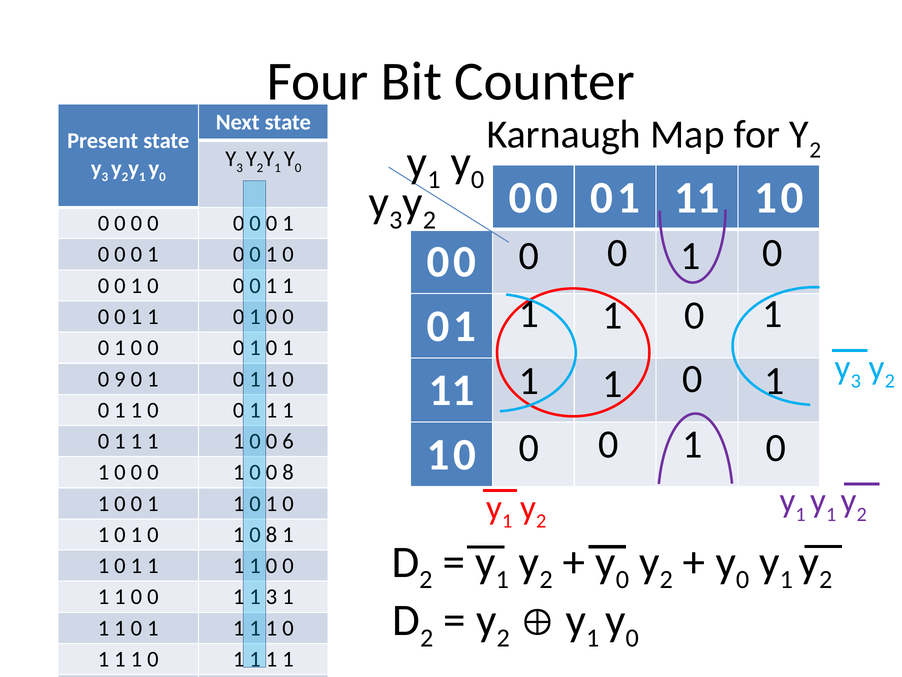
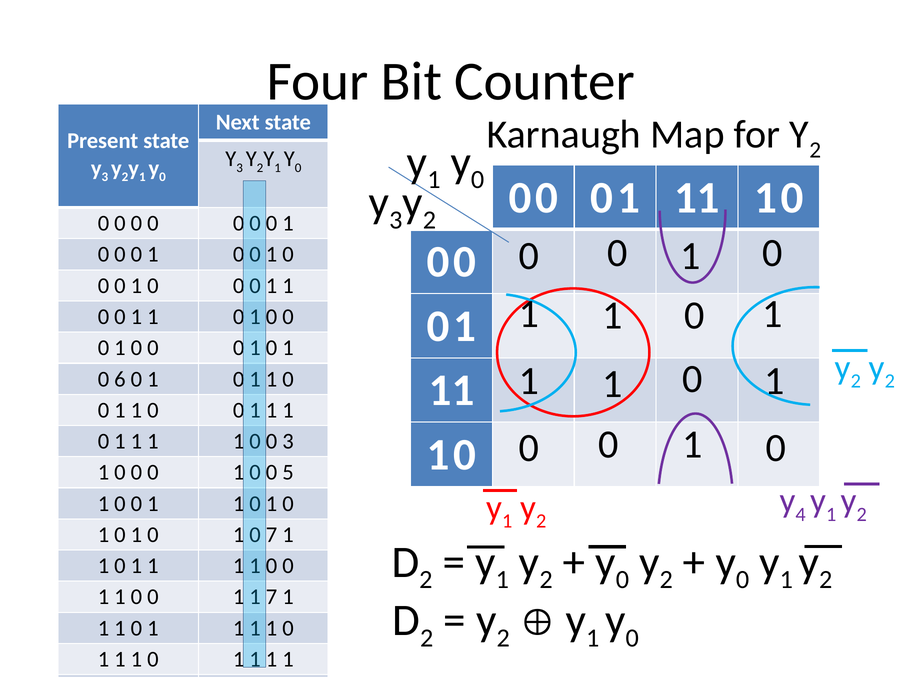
3: 3 -> 2 (856, 381)
9: 9 -> 6 (120, 379)
0 6: 6 -> 3 (288, 441)
8: 8 -> 5 (288, 472)
1: 1 -> 4 (801, 514)
8: 8 -> 7 (271, 534)
3: 3 -> 7 (271, 597)
